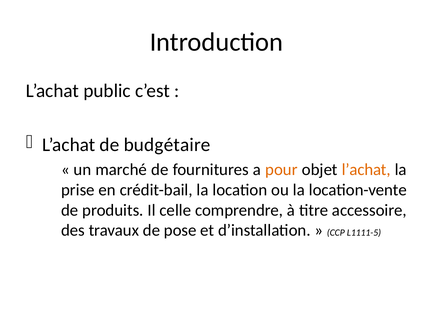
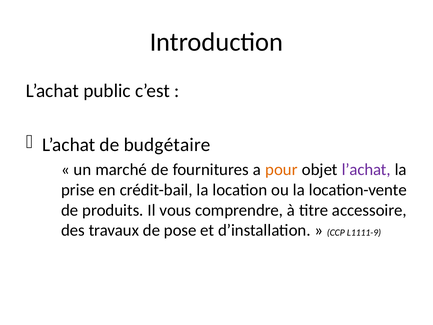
l’achat colour: orange -> purple (366, 170)
celle: celle -> vous (175, 210)
L1111-5: L1111-5 -> L1111-9 (364, 233)
